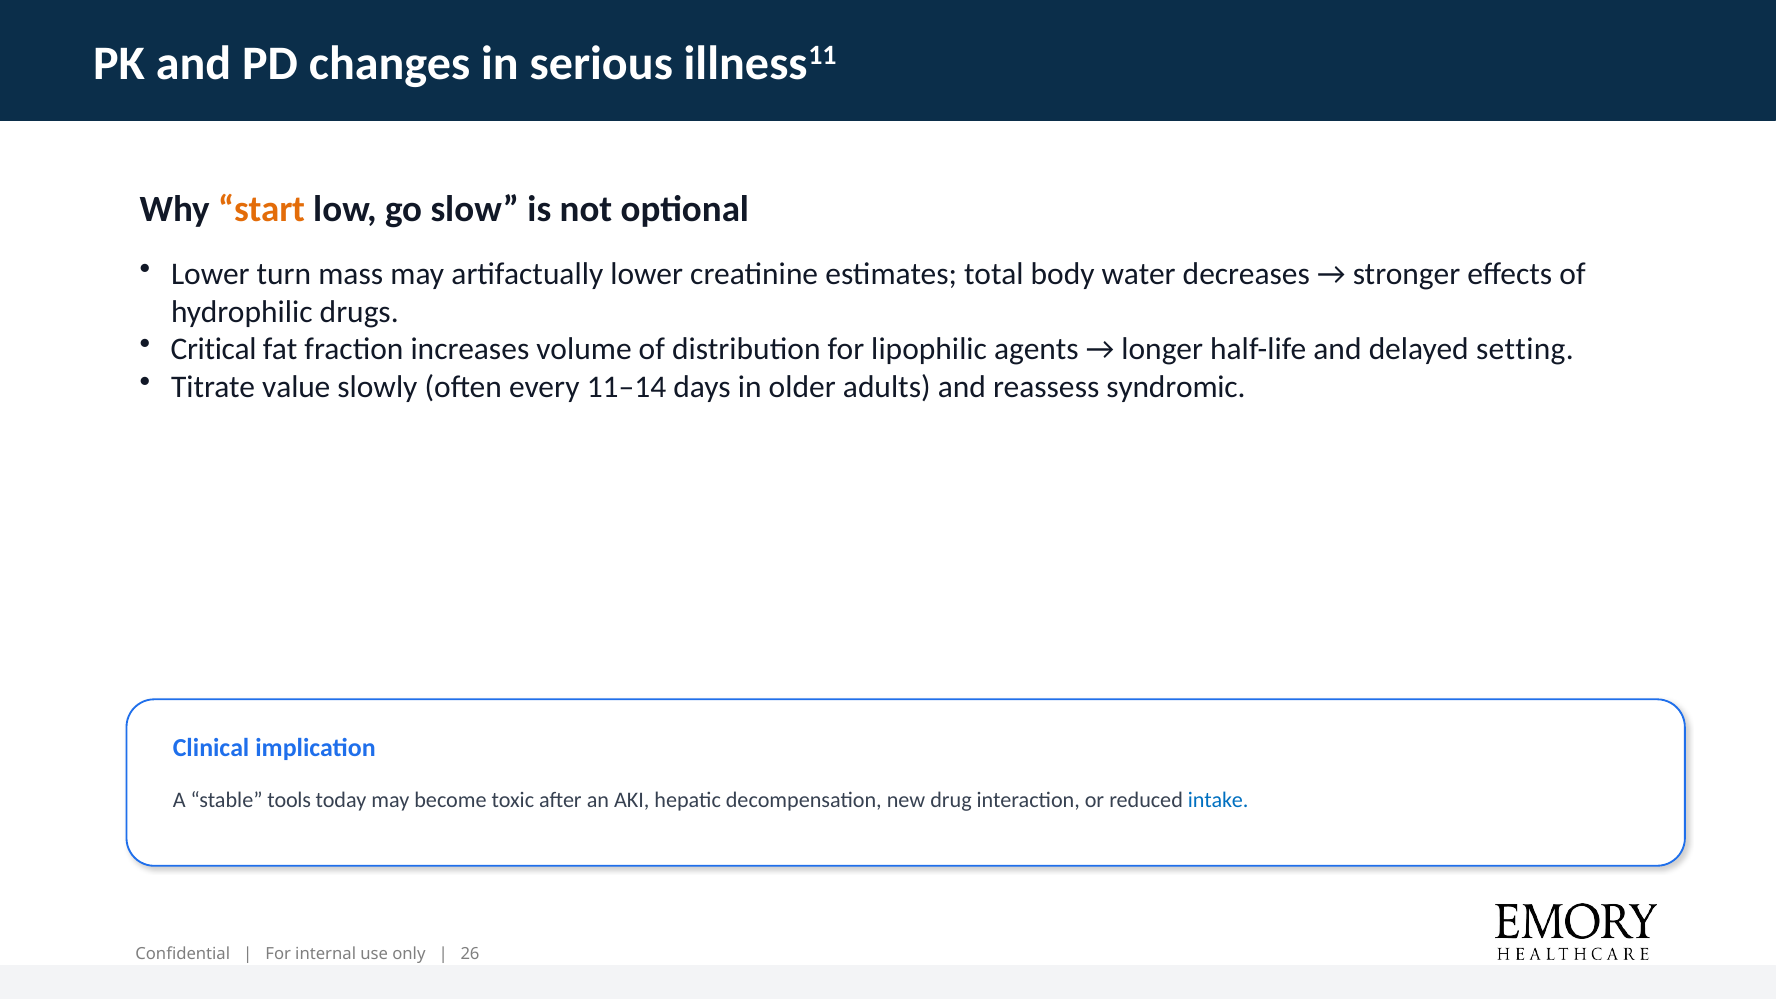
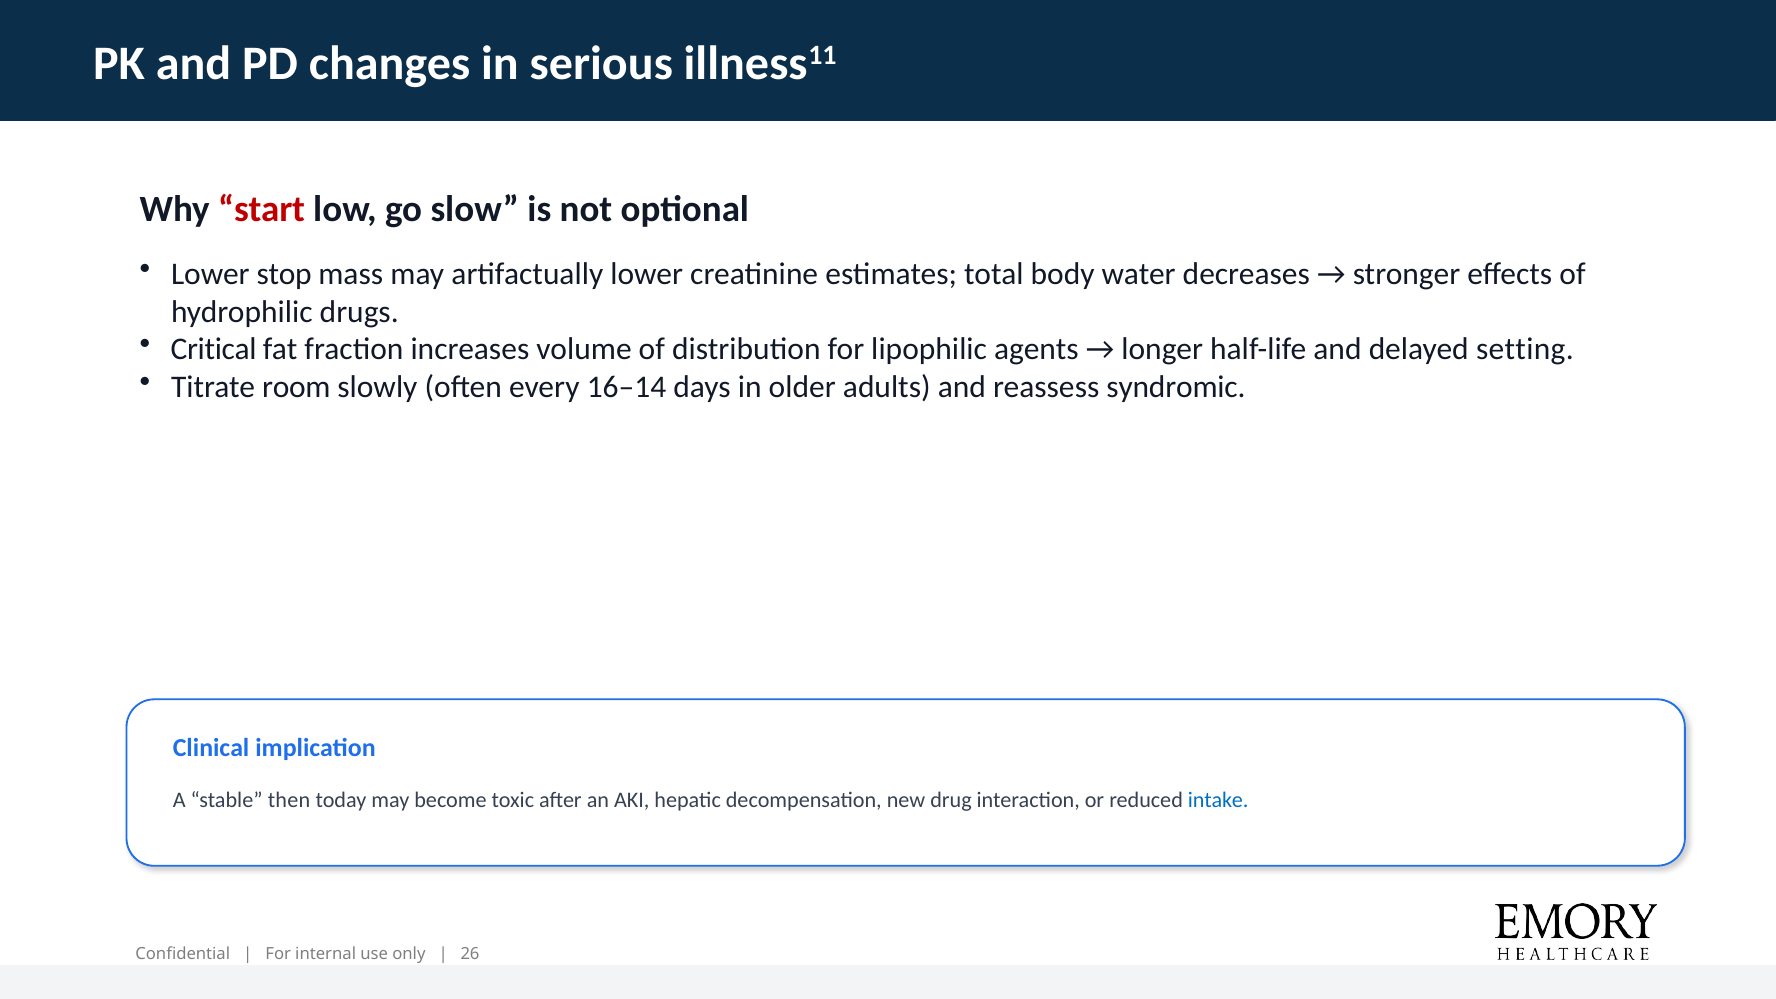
start colour: orange -> red (262, 209)
turn: turn -> stop (284, 274)
value: value -> room (296, 387)
11–14: 11–14 -> 16–14 (626, 387)
tools: tools -> then (289, 801)
